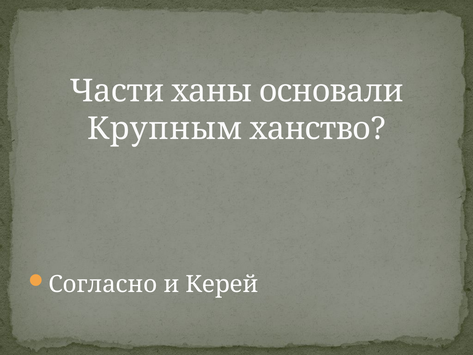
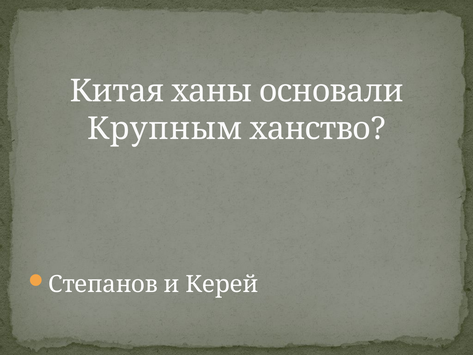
Части: Части -> Китая (117, 91)
Согласно: Согласно -> Степанов (103, 284)
